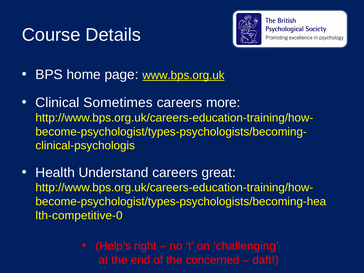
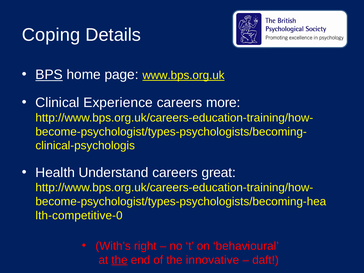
Course: Course -> Coping (51, 35)
BPS underline: none -> present (49, 75)
Sometimes: Sometimes -> Experience (118, 103)
Help’s: Help’s -> With’s (113, 246)
challenging: challenging -> behavioural (246, 246)
the underline: none -> present (119, 260)
concerned: concerned -> innovative (212, 260)
